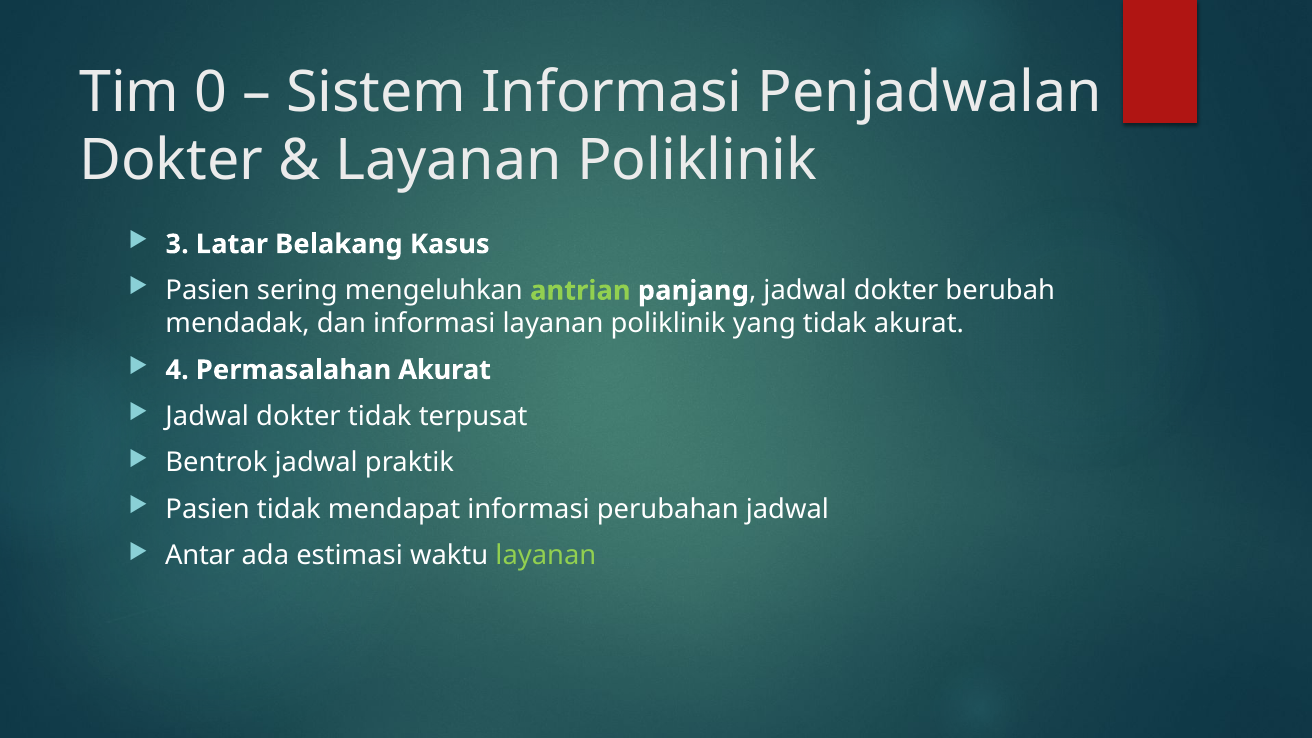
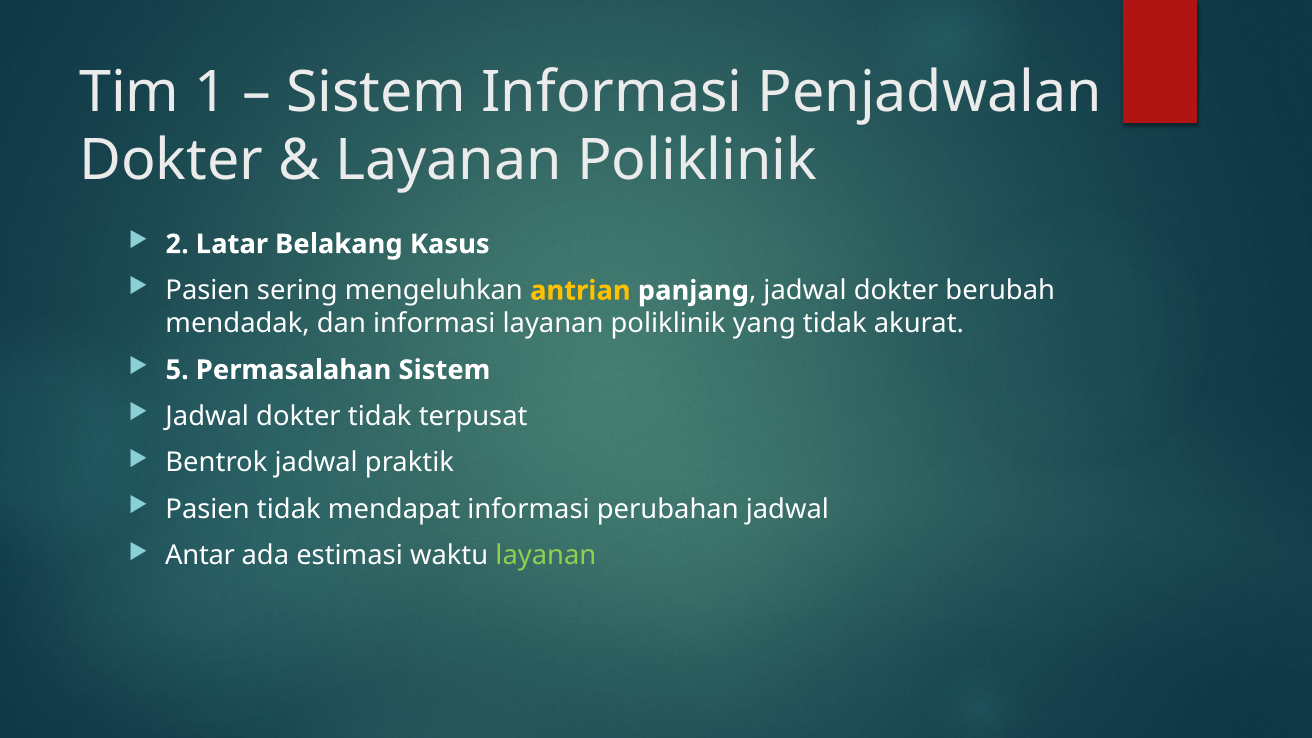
0: 0 -> 1 (211, 92)
3: 3 -> 2 (177, 244)
antrian colour: light green -> yellow (580, 291)
4: 4 -> 5 (177, 370)
Permasalahan Akurat: Akurat -> Sistem (444, 370)
